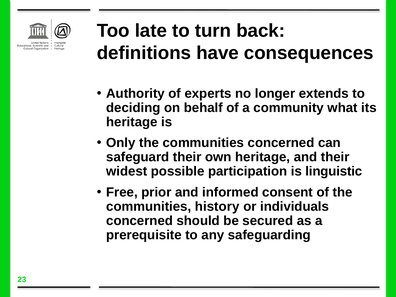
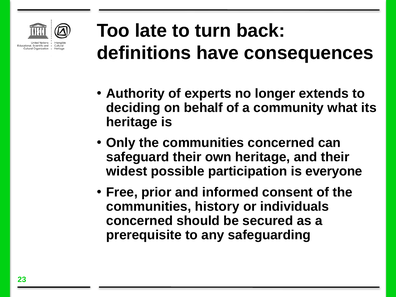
linguistic: linguistic -> everyone (334, 171)
